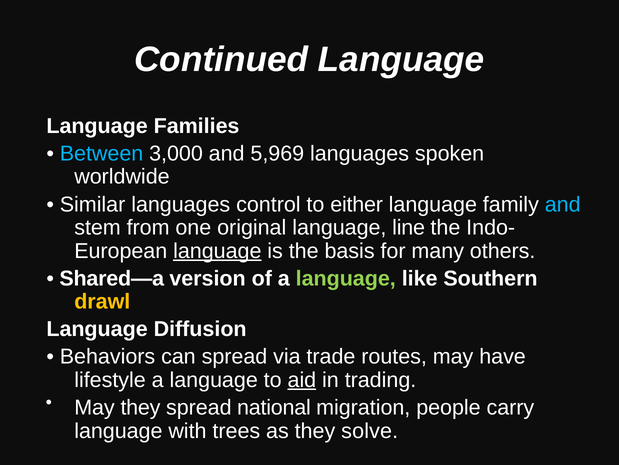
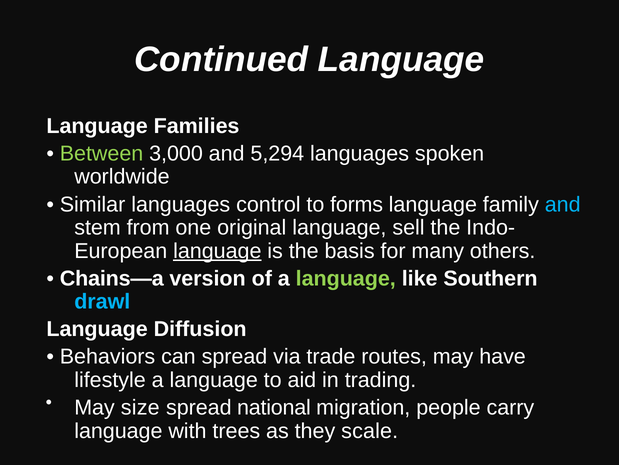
Between colour: light blue -> light green (102, 153)
5,969: 5,969 -> 5,294 (277, 153)
either: either -> forms (357, 204)
line: line -> sell (409, 227)
Shared—a: Shared—a -> Chains—a (112, 278)
drawl colour: yellow -> light blue (102, 301)
aid underline: present -> none (302, 380)
May they: they -> size (140, 407)
solve: solve -> scale (370, 430)
